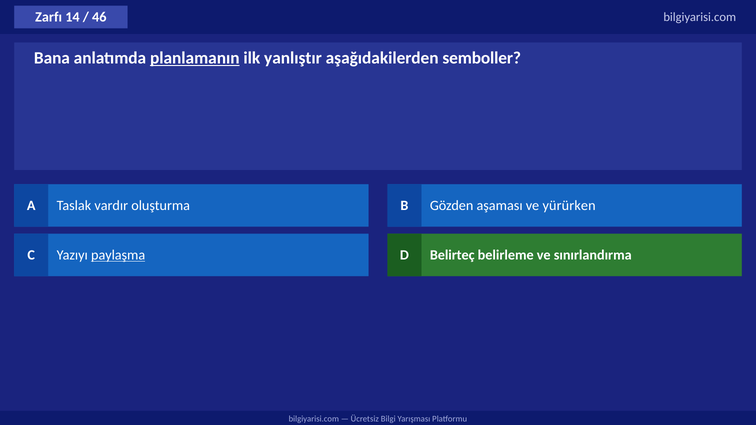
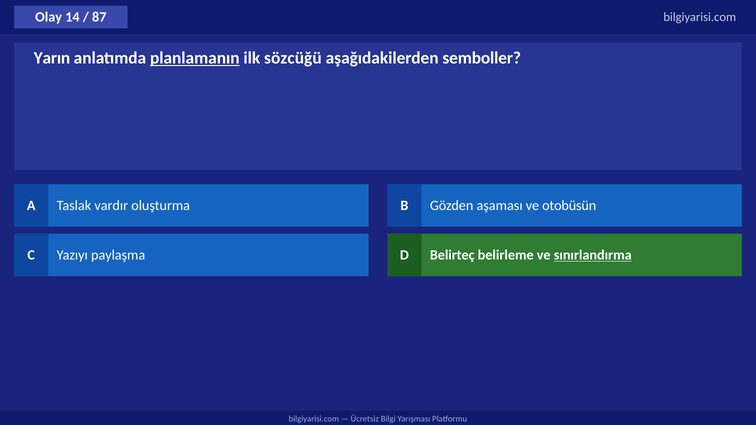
Zarfı: Zarfı -> Olay (49, 17)
46: 46 -> 87 (99, 17)
Bana: Bana -> Yarın (52, 58)
yanlıştır: yanlıştır -> sözcüğü (293, 58)
yürürken: yürürken -> otobüsün (569, 206)
paylaşma underline: present -> none (118, 255)
sınırlandırma underline: none -> present (593, 255)
